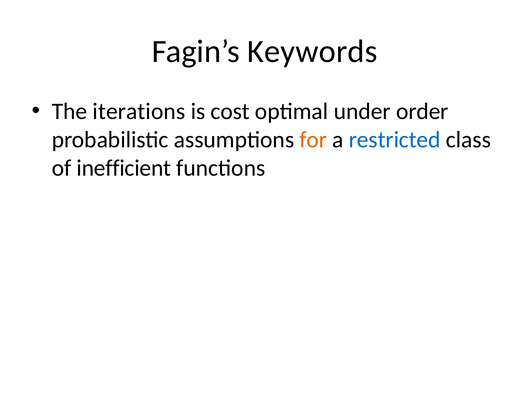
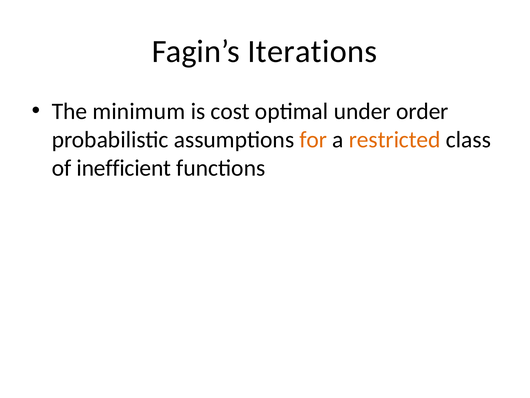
Keywords: Keywords -> Iterations (312, 51)
iterations: iterations -> minimum (139, 111)
restricted colour: blue -> orange (395, 139)
